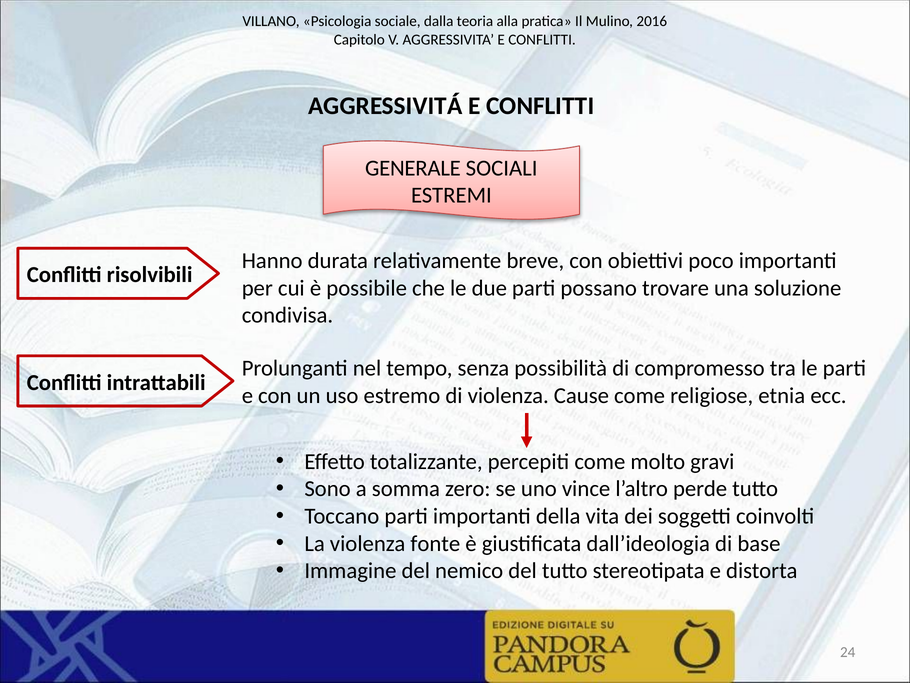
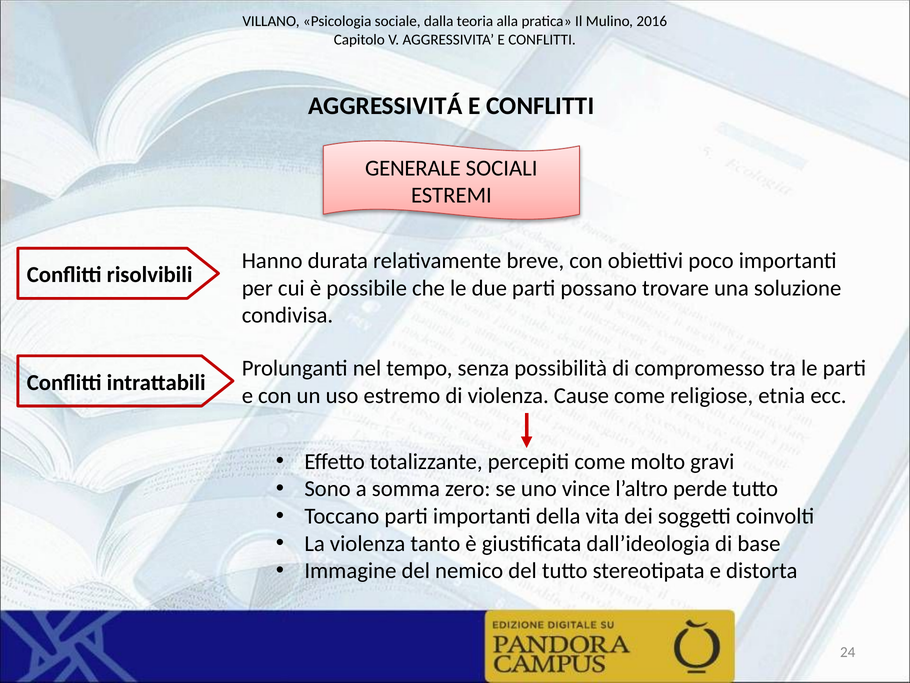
fonte: fonte -> tanto (435, 543)
